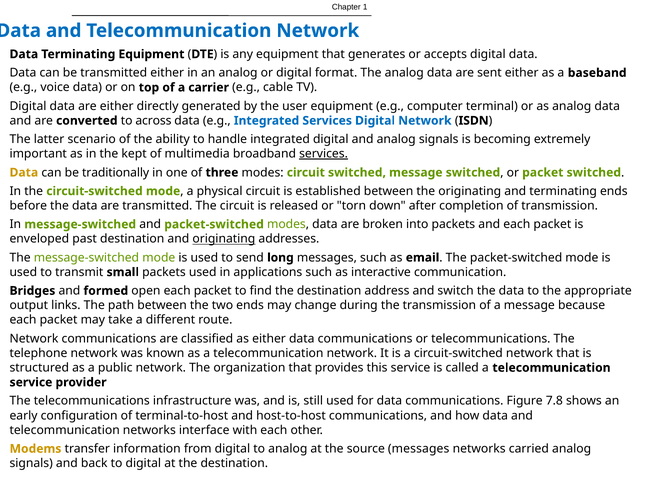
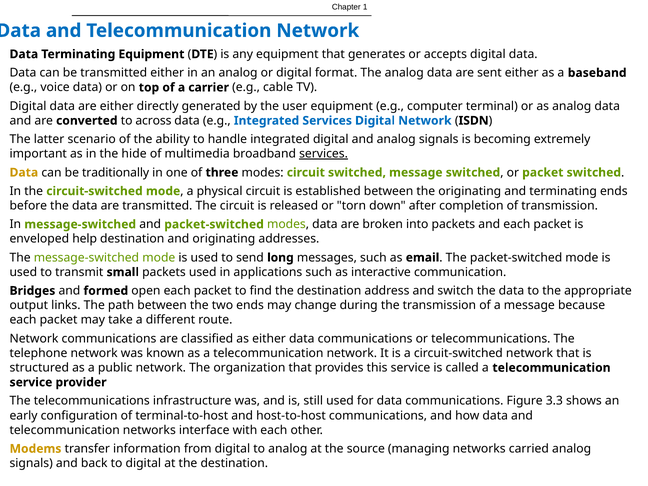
kept: kept -> hide (134, 154)
past: past -> help (85, 239)
originating underline: present -> none (224, 239)
7.8: 7.8 -> 3.3 (554, 401)
source messages: messages -> managing (419, 449)
